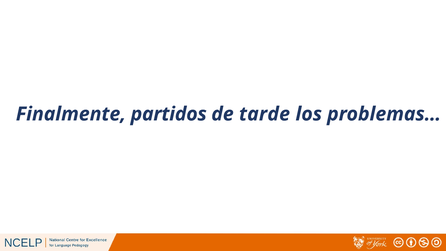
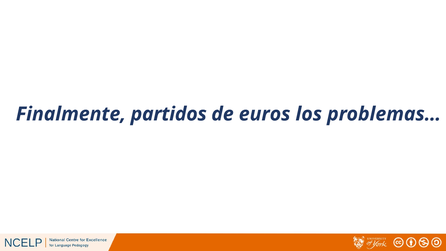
tarde: tarde -> euros (265, 114)
